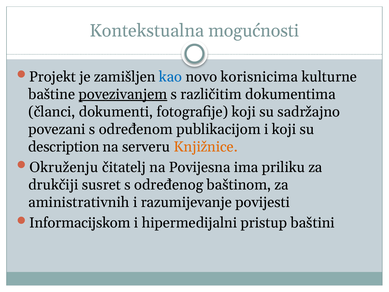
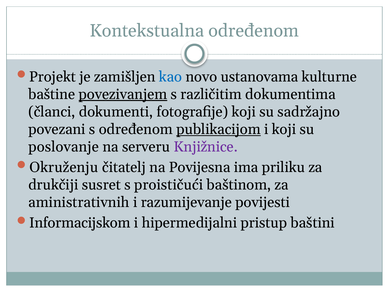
Kontekstualna mogućnosti: mogućnosti -> određenom (254, 31)
korisnicima: korisnicima -> ustanovama (259, 77)
publikacijom underline: none -> present (218, 129)
description: description -> poslovanje (64, 147)
Knjižnice colour: orange -> purple (206, 147)
određenog: određenog -> proističući (169, 185)
